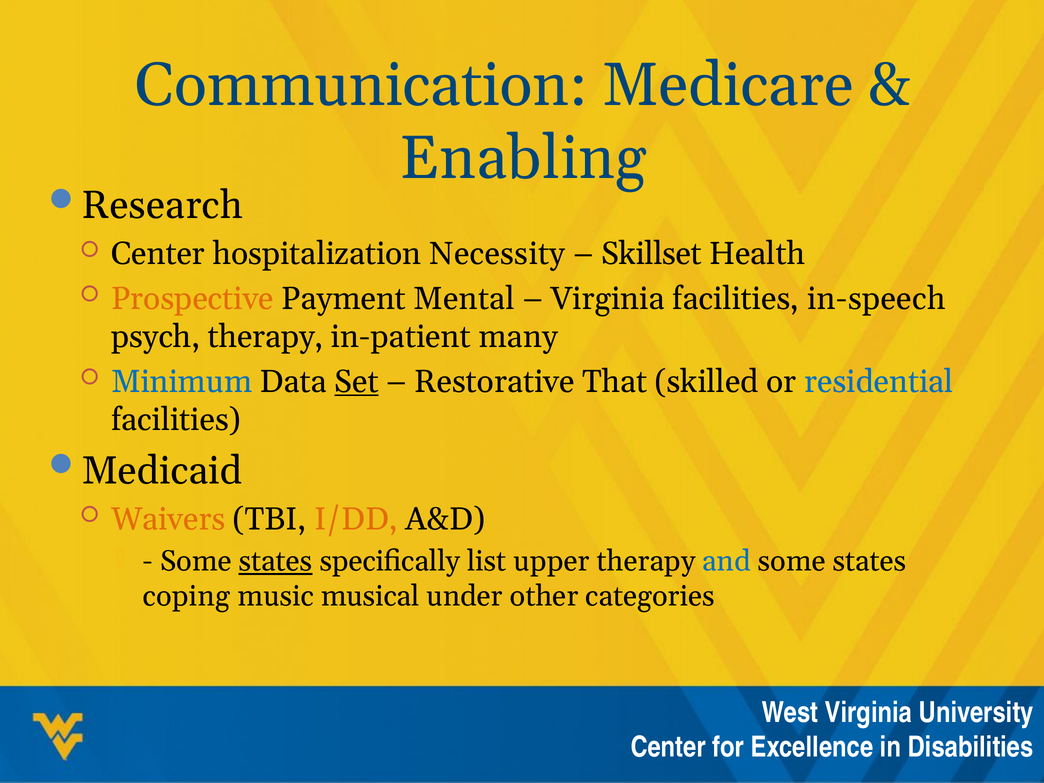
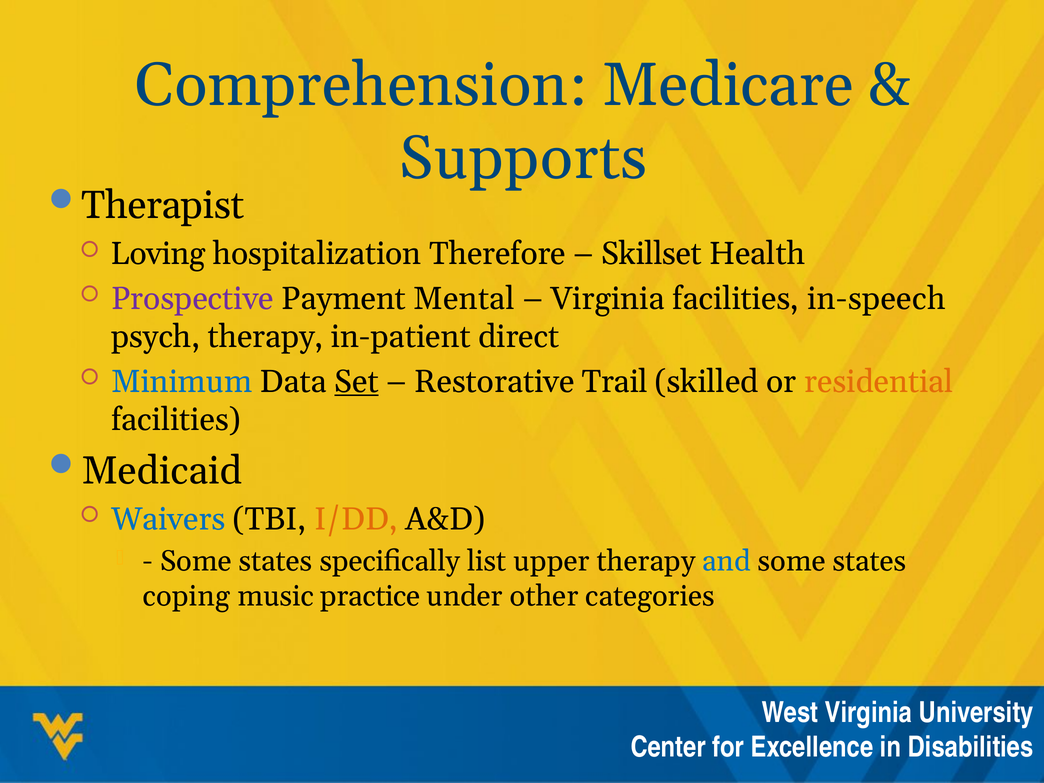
Communication: Communication -> Comprehension (361, 85)
Enabling: Enabling -> Supports (523, 158)
Research: Research -> Therapist (163, 205)
Center: Center -> Loving (158, 254)
Necessity: Necessity -> Therefore (497, 254)
Prospective colour: orange -> purple (192, 299)
many: many -> direct (519, 337)
That: That -> Trail (615, 382)
residential colour: blue -> orange (879, 382)
Waivers colour: orange -> blue (168, 519)
states underline: present -> none (276, 561)
musical: musical -> practice (370, 596)
